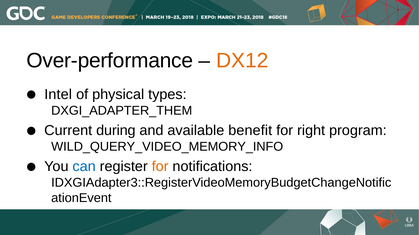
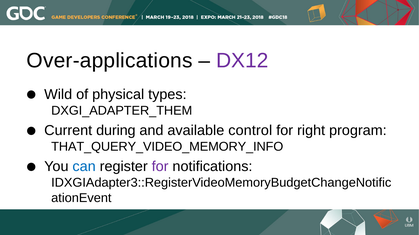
Over-performance: Over-performance -> Over-applications (110, 61)
DX12 colour: orange -> purple (242, 61)
Intel: Intel -> Wild (58, 95)
benefit: benefit -> control (250, 131)
WILD_QUERY_VIDEO_MEMORY_INFO: WILD_QUERY_VIDEO_MEMORY_INFO -> THAT_QUERY_VIDEO_MEMORY_INFO (167, 147)
for colour: orange -> purple (160, 167)
